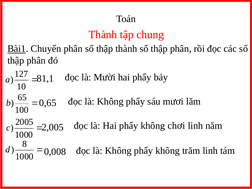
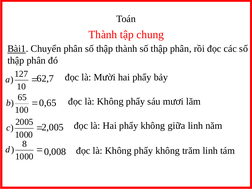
81,1: 81,1 -> 62,7 (45, 79)
chơi: chơi -> giữa (176, 126)
